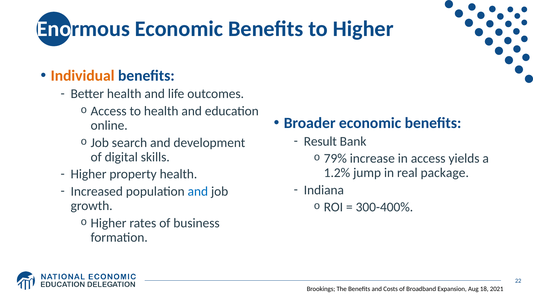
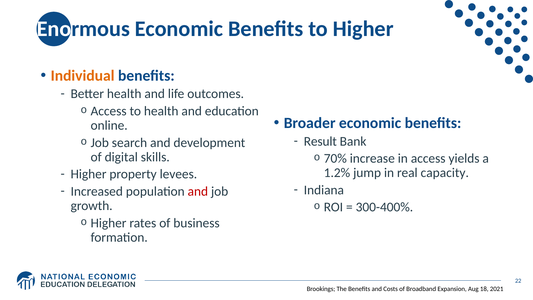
79%: 79% -> 70% (335, 158)
package: package -> capacity (445, 173)
property health: health -> levees (178, 174)
and colour: blue -> red (198, 191)
